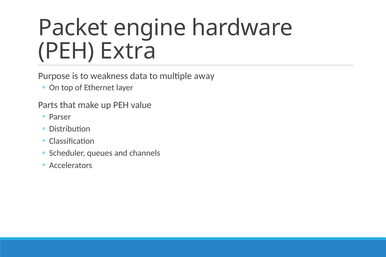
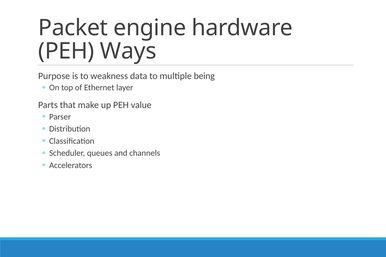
Extra: Extra -> Ways (128, 51)
away: away -> being (204, 76)
